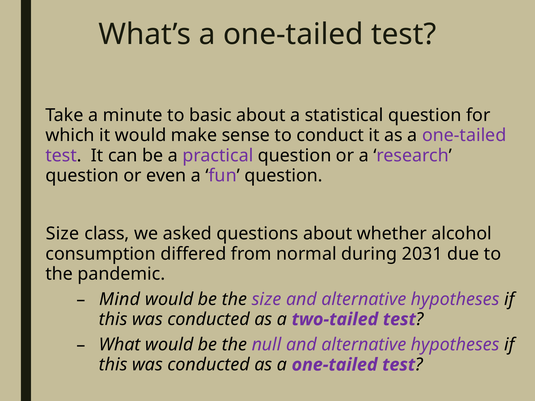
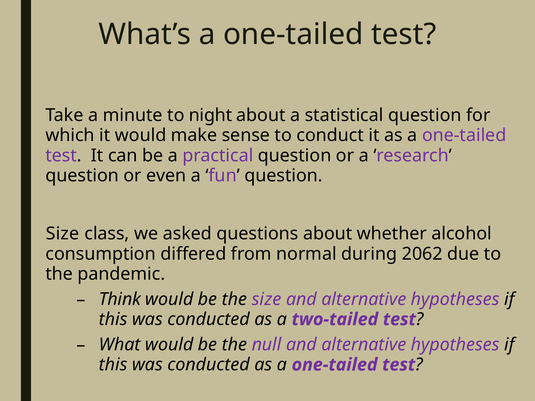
basic: basic -> night (210, 115)
2031: 2031 -> 2062 (422, 254)
Mind: Mind -> Think (120, 299)
